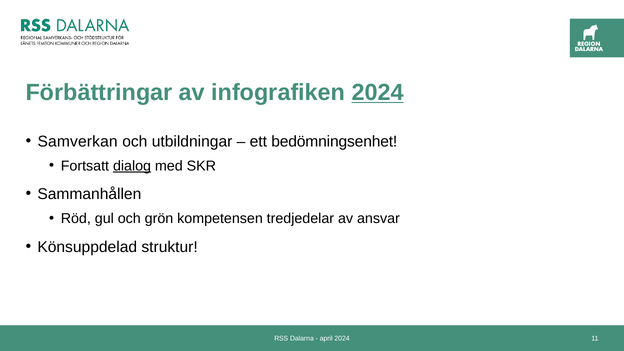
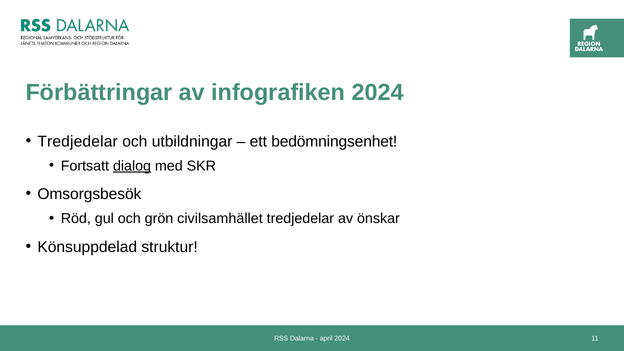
2024 underline: present -> none (378, 92)
Samverkan: Samverkan -> Tredjedelar (78, 141)
Sammanhållen: Sammanhållen -> Omsorgsbesök (89, 194)
kompetensen: kompetensen -> civilsamhället (220, 219)
ansvar: ansvar -> önskar (378, 219)
